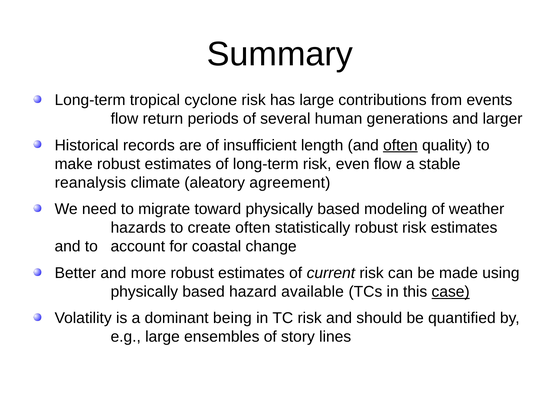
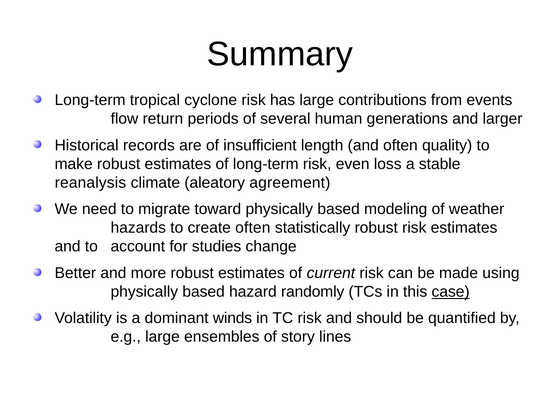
often underline: present -> none (400, 145)
even flow: flow -> loss (388, 164)
coastal: coastal -> studies (217, 247)
available: available -> randomly (313, 292)
being: being -> winds (232, 318)
